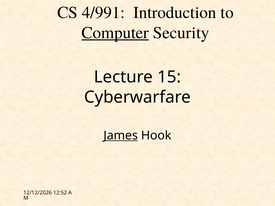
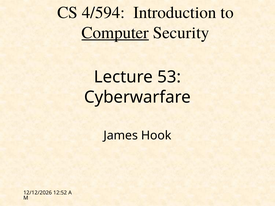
4/991: 4/991 -> 4/594 (103, 13)
15: 15 -> 53 (169, 77)
James underline: present -> none (121, 136)
